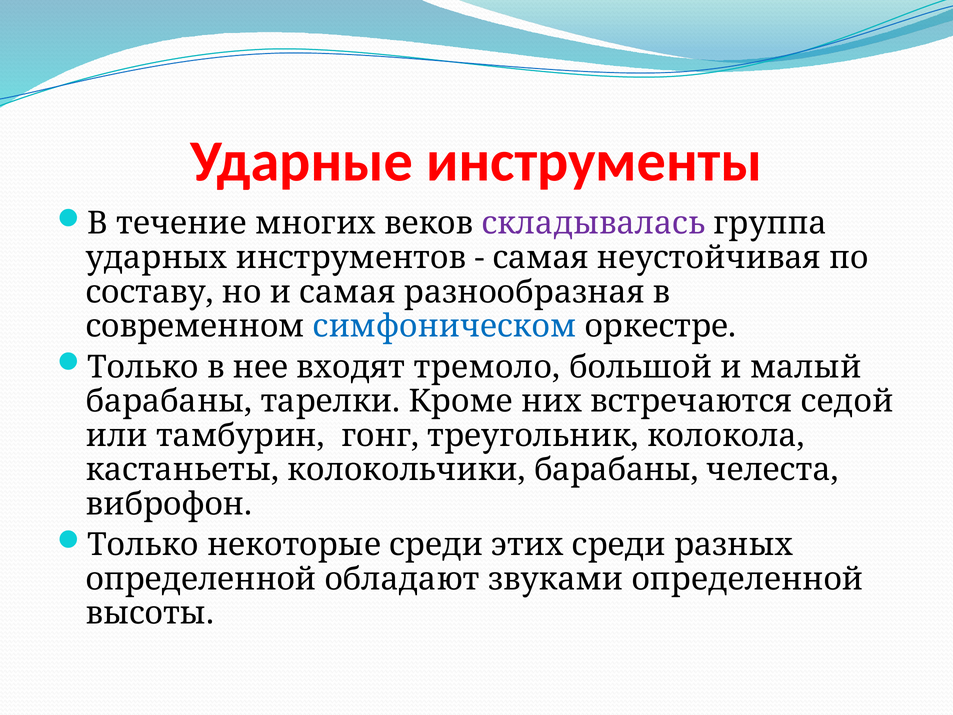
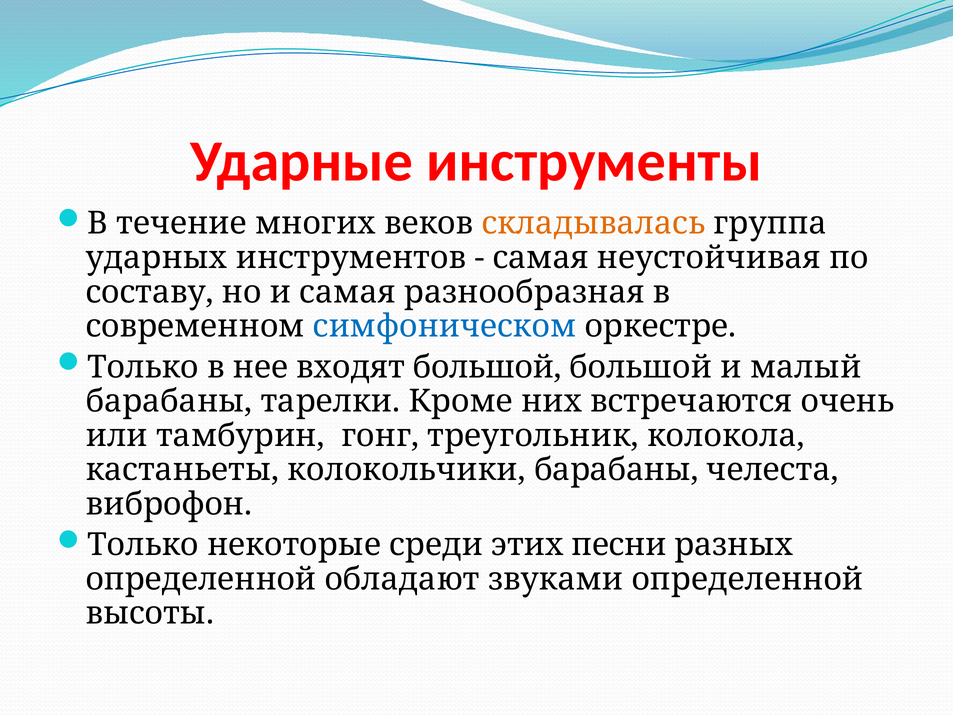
складывалась colour: purple -> orange (593, 223)
входят тремоло: тремоло -> большой (487, 367)
седой: седой -> очень (848, 401)
этих среди: среди -> песни (619, 545)
